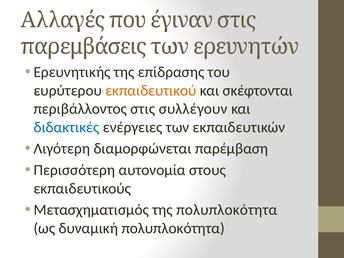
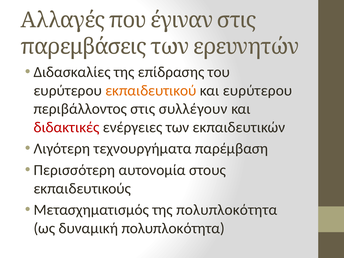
Ερευνητικής: Ερευνητικής -> Διδασκαλίες (72, 72)
και σκέφτονται: σκέφτονται -> ευρύτερου (258, 91)
διδακτικές colour: blue -> red (66, 127)
διαμορφώνεται: διαμορφώνεται -> τεχνουργήματα (142, 149)
